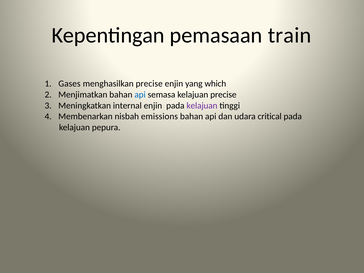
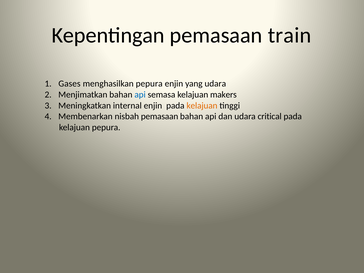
menghasilkan precise: precise -> pepura (149, 84)
yang which: which -> udara (215, 84)
kelajuan precise: precise -> makers (223, 95)
kelajuan colour: purple -> orange (202, 106)
nisbah emissions: emissions -> pemasaan (160, 116)
